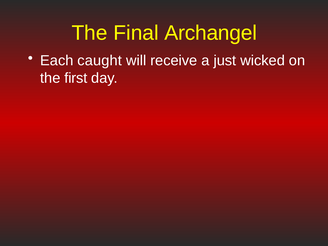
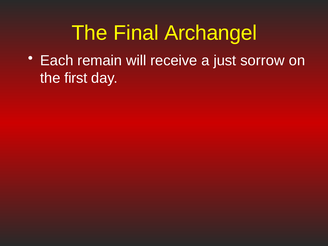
caught: caught -> remain (100, 61)
wicked: wicked -> sorrow (263, 61)
